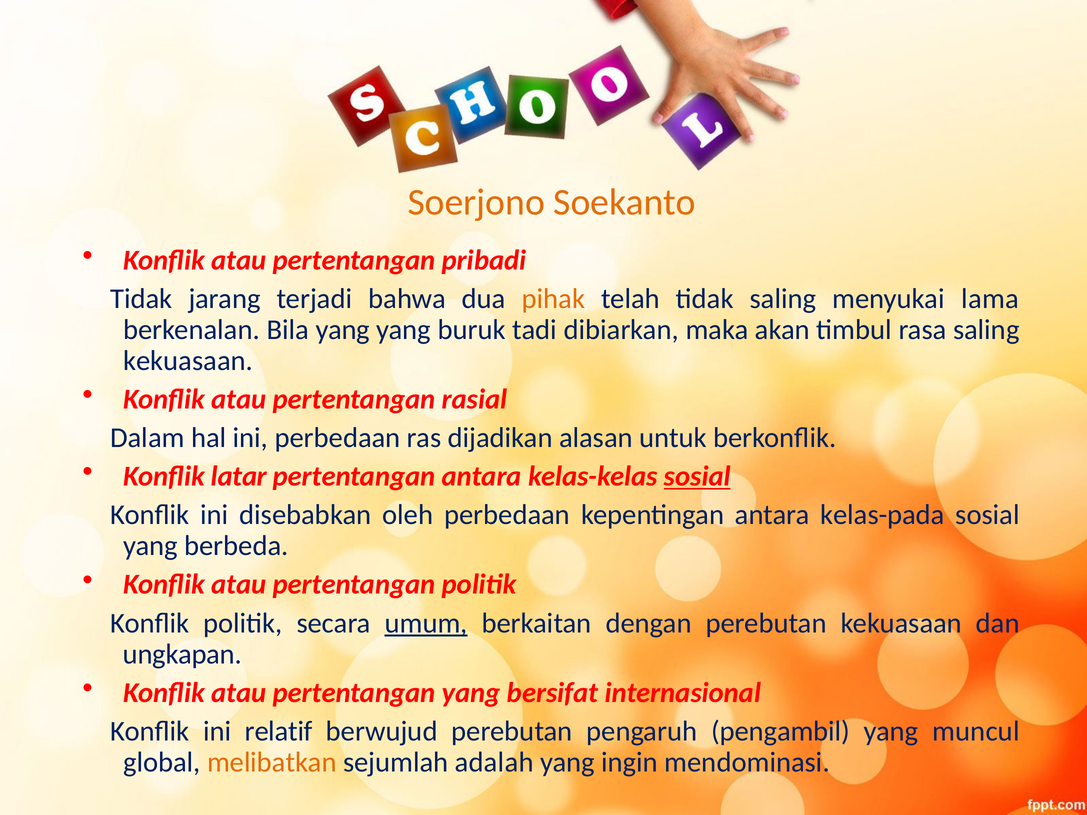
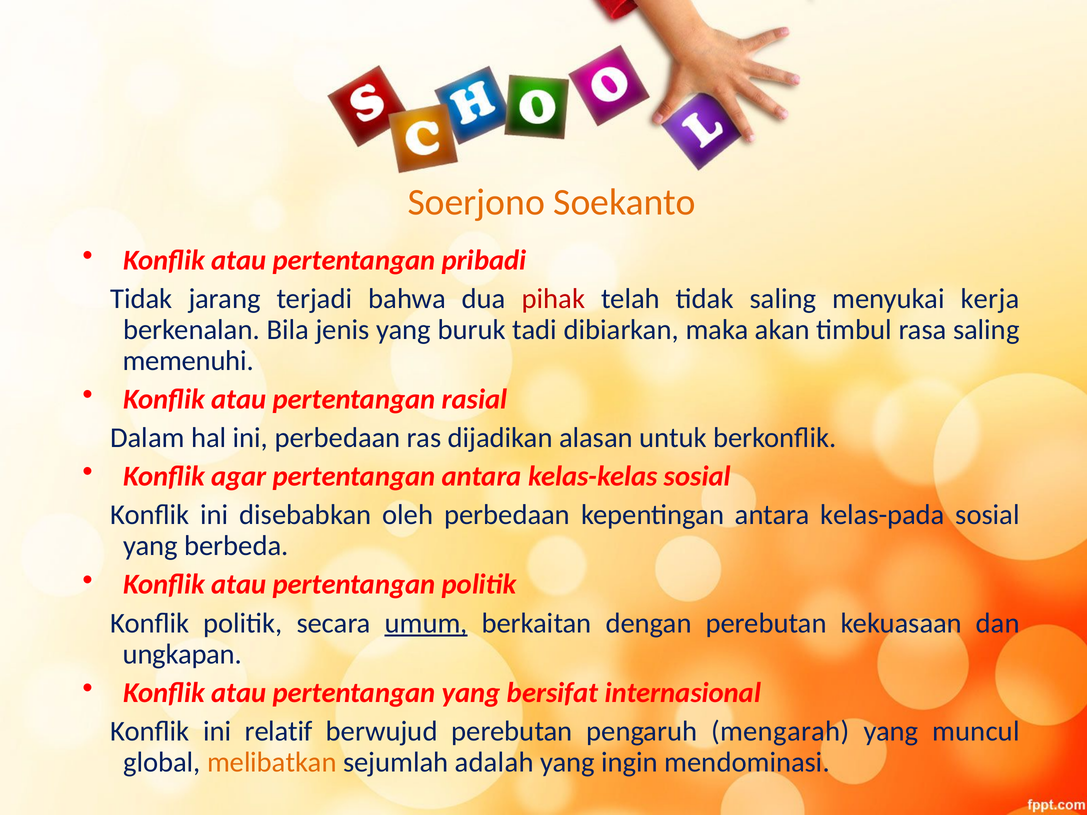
pihak colour: orange -> red (553, 299)
lama: lama -> kerja (990, 299)
Bila yang: yang -> jenis (343, 330)
kekuasaan: kekuasaan -> memenuhi (188, 361)
latar: latar -> agar (239, 477)
sosial underline: present -> none (697, 477)
pengambil: pengambil -> mengarah (780, 731)
